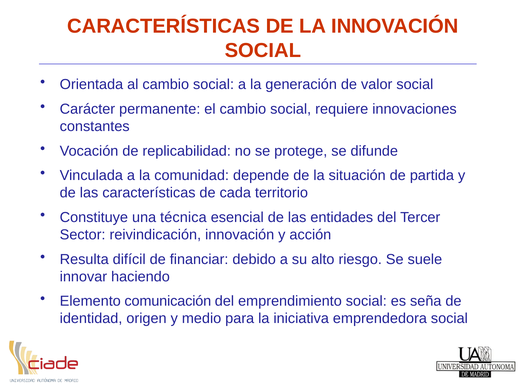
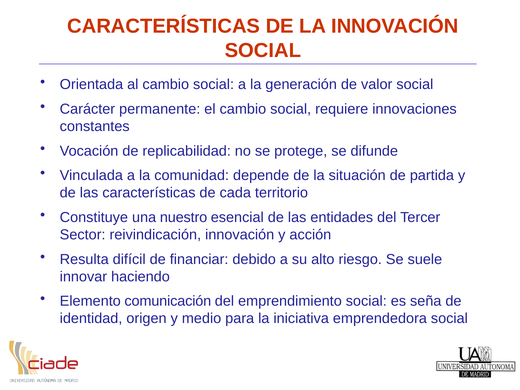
técnica: técnica -> nuestro (184, 217)
